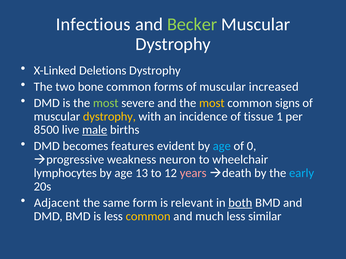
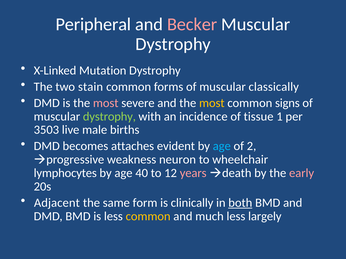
Infectious: Infectious -> Peripheral (93, 25)
Becker colour: light green -> pink (192, 25)
Deletions: Deletions -> Mutation (103, 71)
bone: bone -> stain (91, 87)
increased: increased -> classically (274, 87)
most colour: light green -> pink (106, 103)
dystrophy colour: yellow -> light green (109, 117)
8500: 8500 -> 3503 (46, 130)
male underline: present -> none (95, 130)
features: features -> attaches (133, 146)
0: 0 -> 2 (252, 146)
13: 13 -> 40 (142, 173)
early colour: light blue -> pink (302, 173)
relevant: relevant -> clinically (192, 203)
similar: similar -> largely (265, 217)
